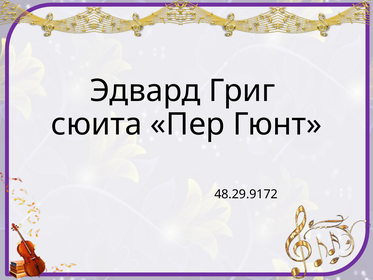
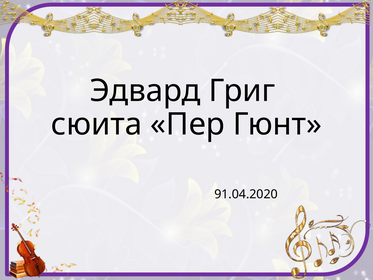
48.29.9172: 48.29.9172 -> 91.04.2020 (246, 194)
